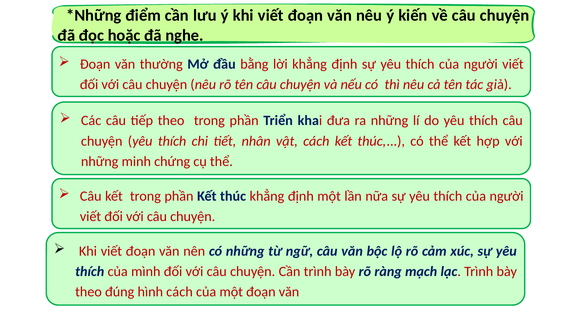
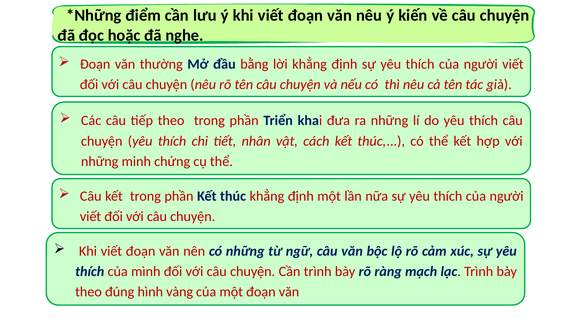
hình cách: cách -> vàng (180, 291)
